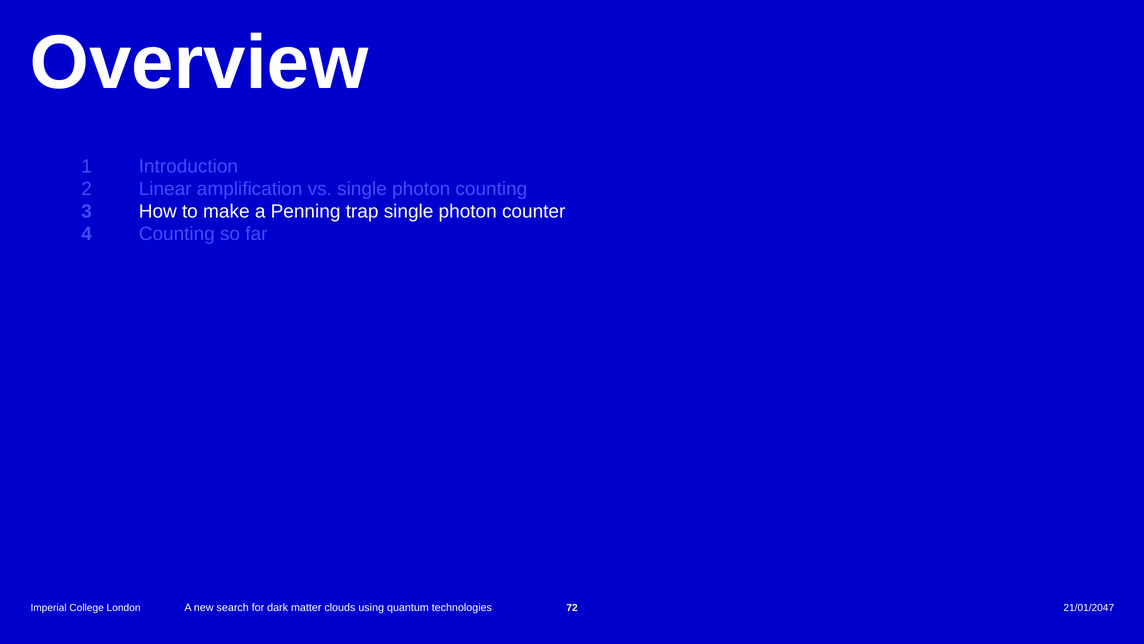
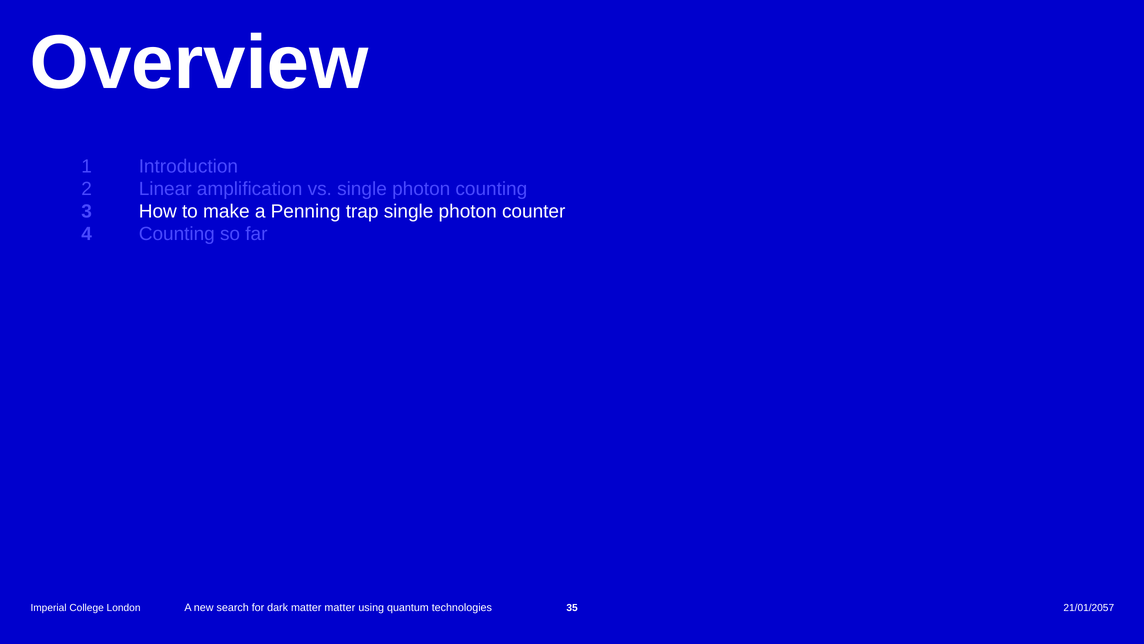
matter clouds: clouds -> matter (340, 607)
72: 72 -> 35 (572, 607)
21/01/2047: 21/01/2047 -> 21/01/2057 (1089, 607)
